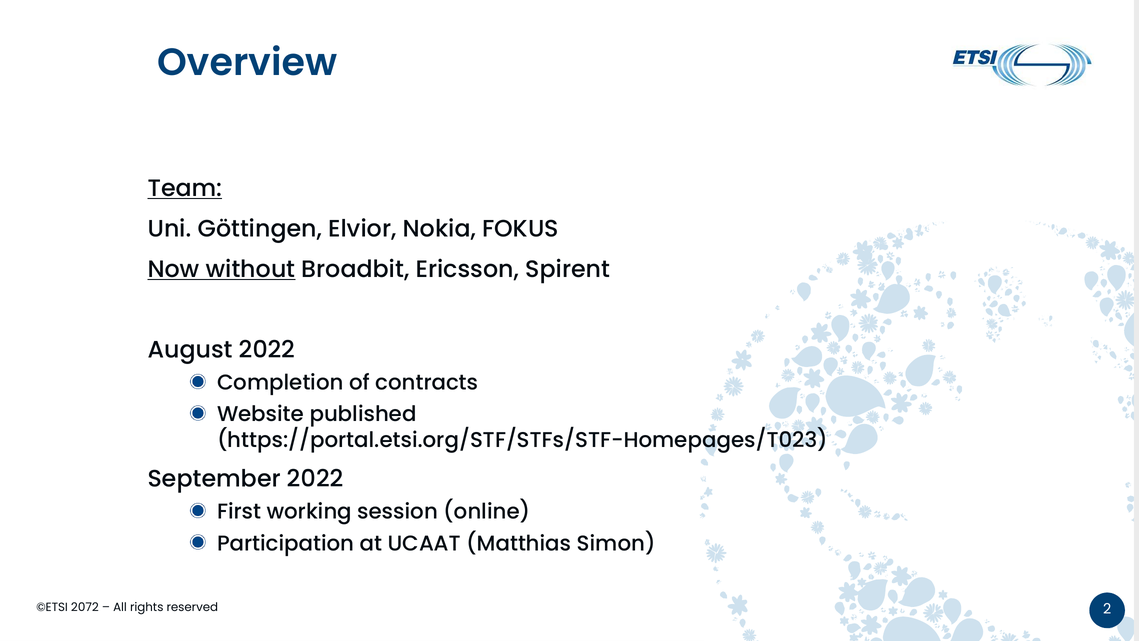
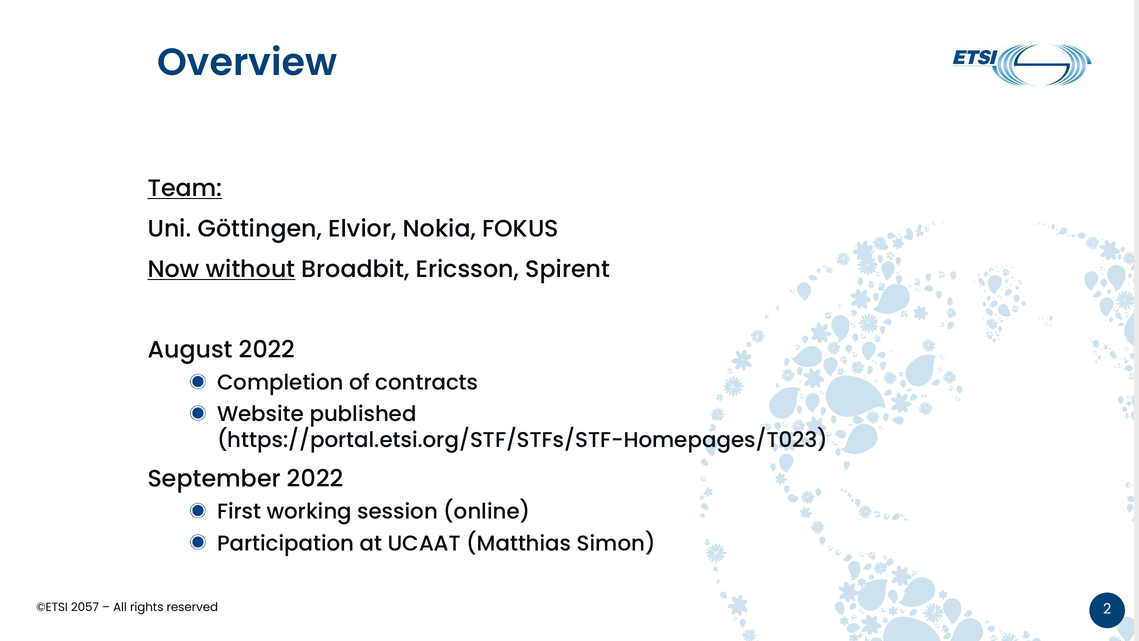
2072: 2072 -> 2057 (85, 607)
